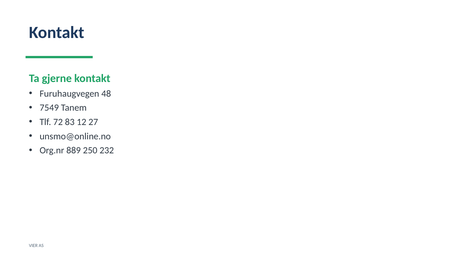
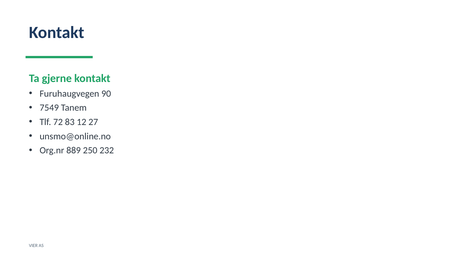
48: 48 -> 90 (106, 94)
